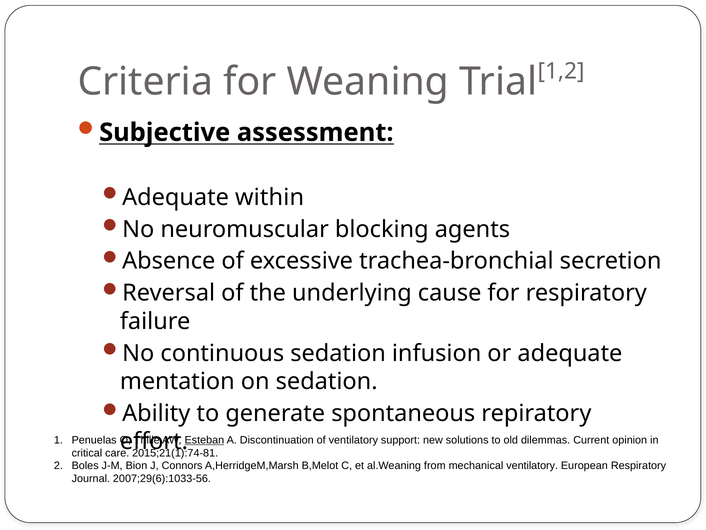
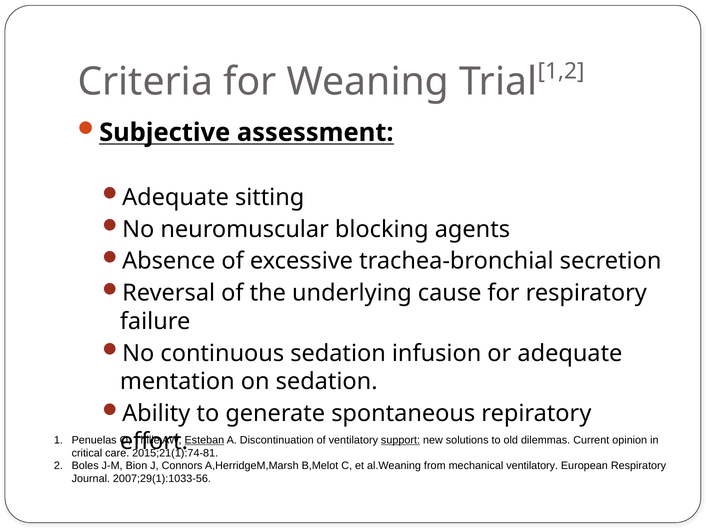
within: within -> sitting (270, 197)
support underline: none -> present (400, 440)
2007;29(6):1033-56: 2007;29(6):1033-56 -> 2007;29(1):1033-56 (162, 478)
